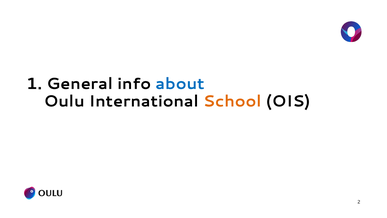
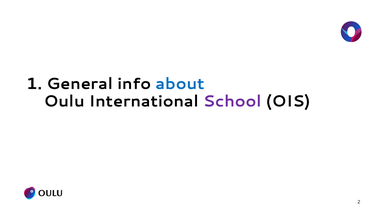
School colour: orange -> purple (232, 101)
